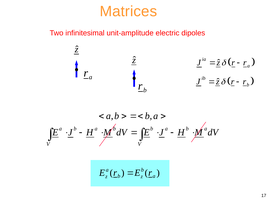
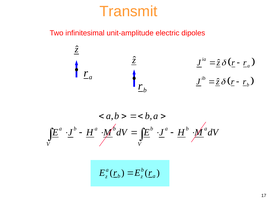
Matrices: Matrices -> Transmit (128, 11)
